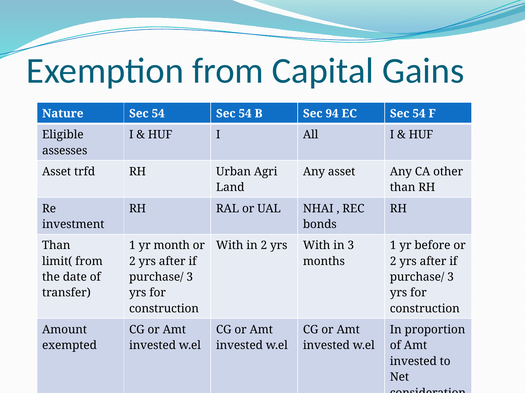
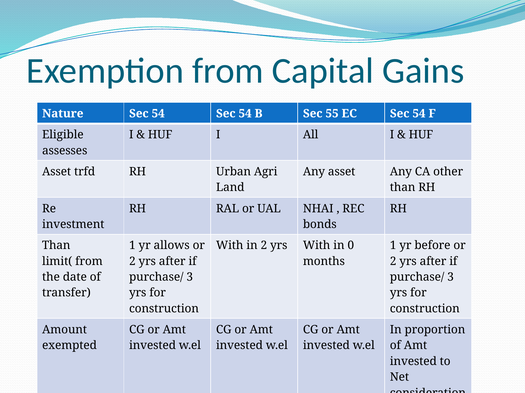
94: 94 -> 55 (332, 114)
month: month -> allows (172, 246)
in 3: 3 -> 0 (351, 246)
